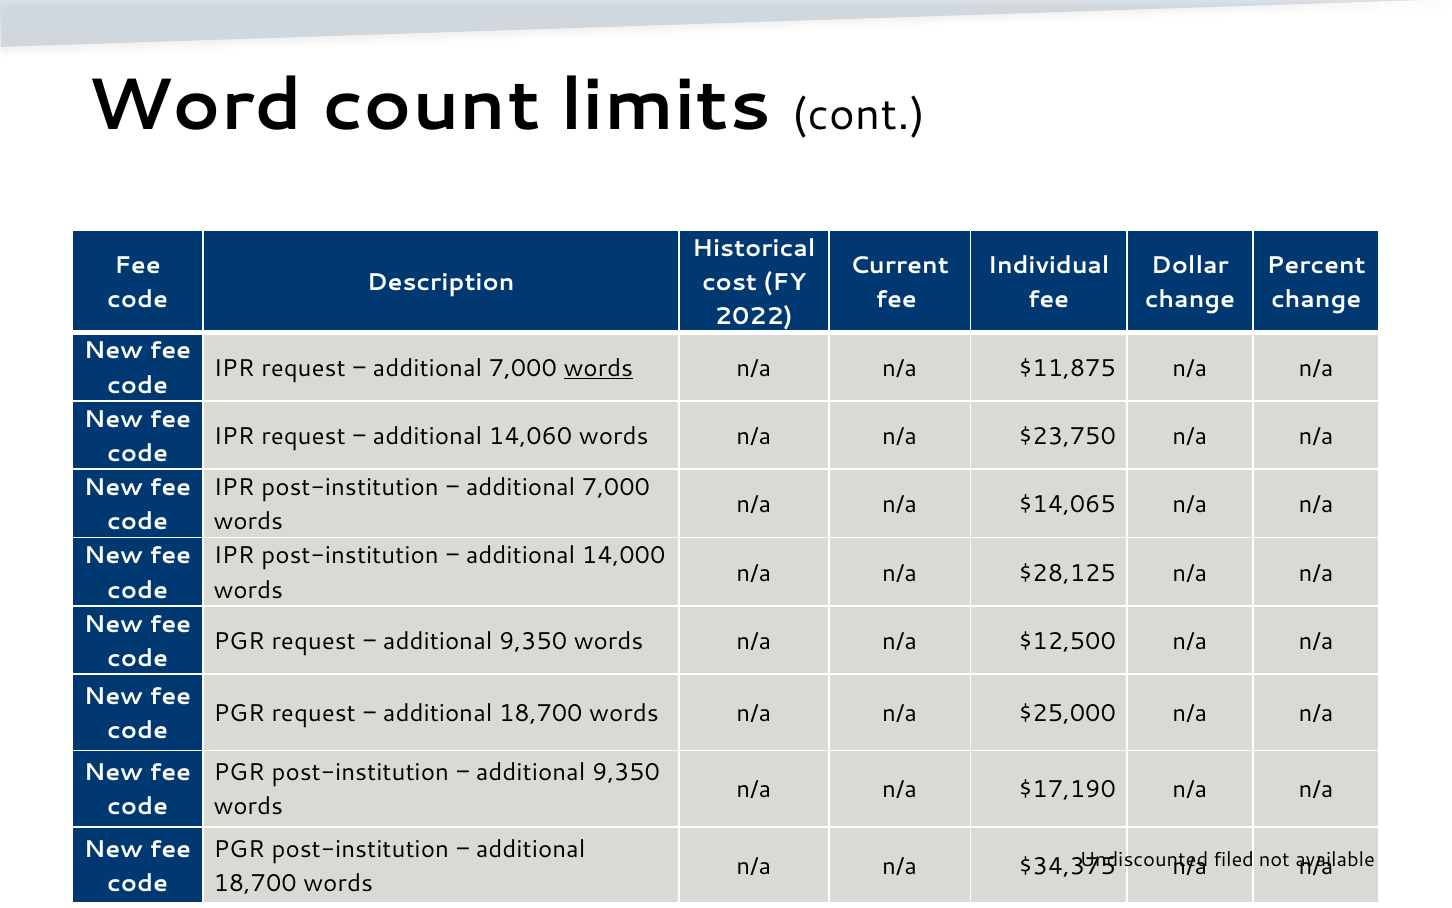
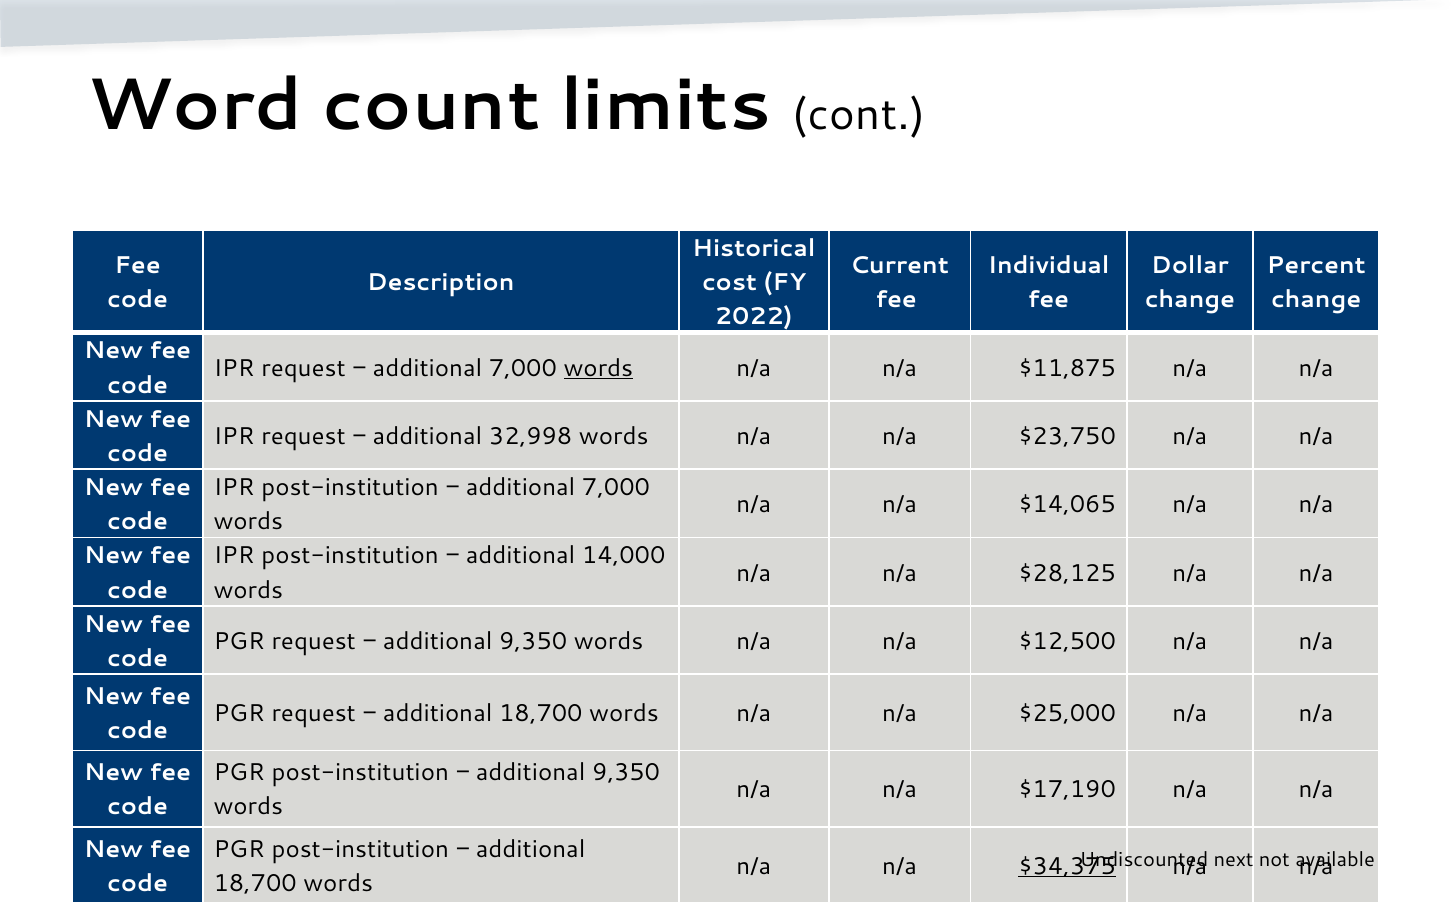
14,060: 14,060 -> 32,998 (531, 436)
filed: filed -> next (1234, 859)
$34,375 underline: none -> present (1067, 866)
